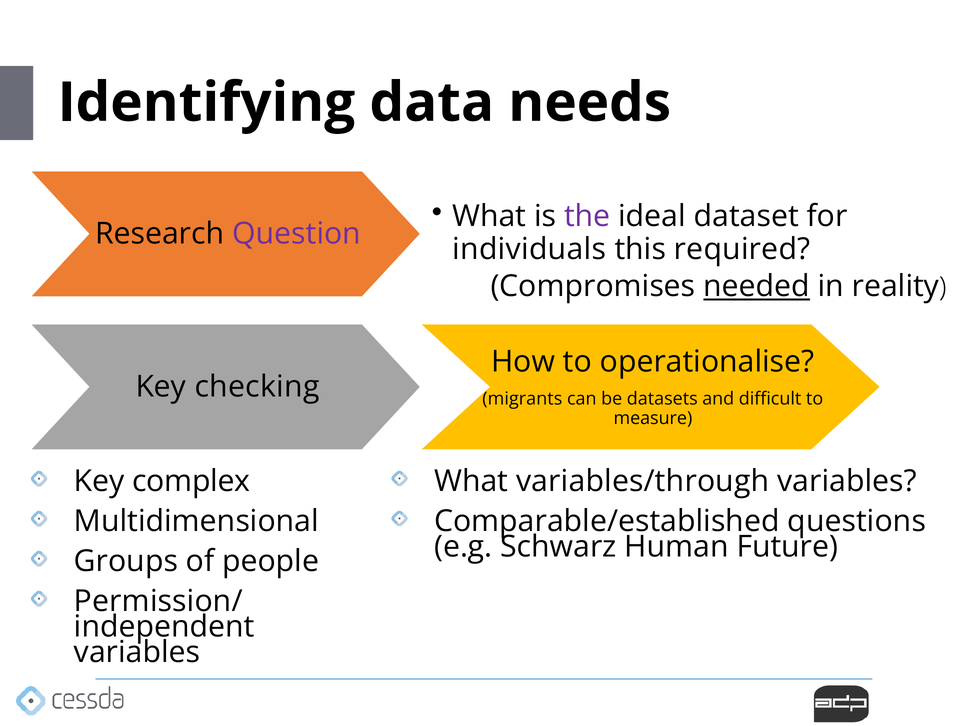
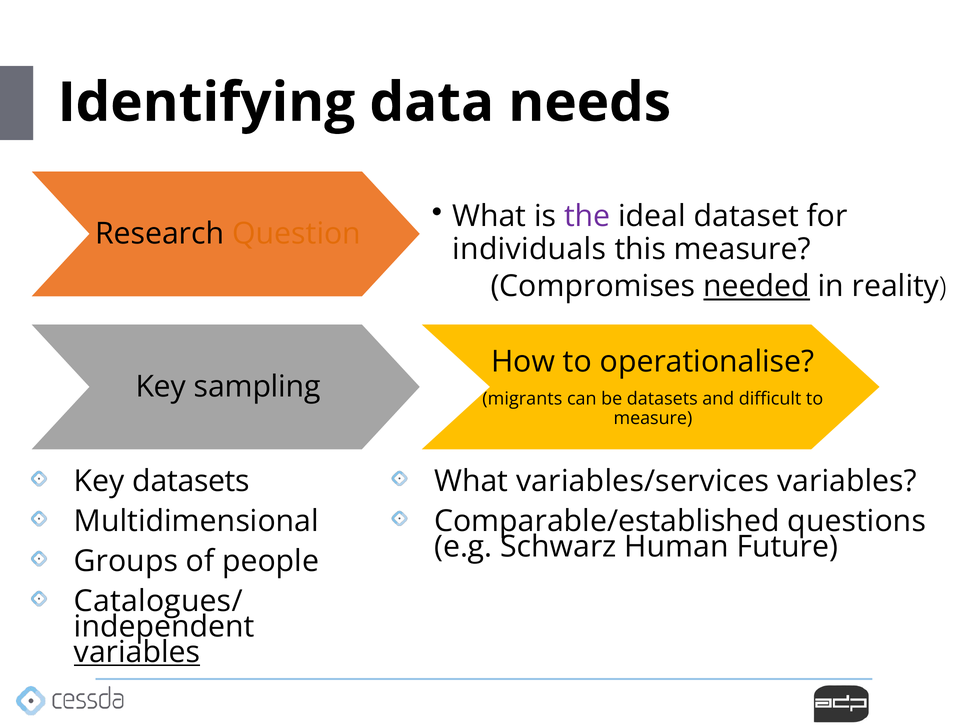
Question colour: purple -> orange (297, 234)
this required: required -> measure (742, 249)
checking: checking -> sampling (257, 387)
variables/through: variables/through -> variables/services (643, 481)
Key complex: complex -> datasets (191, 481)
Permission/: Permission/ -> Catalogues/ (158, 601)
variables underline: none -> present (137, 652)
